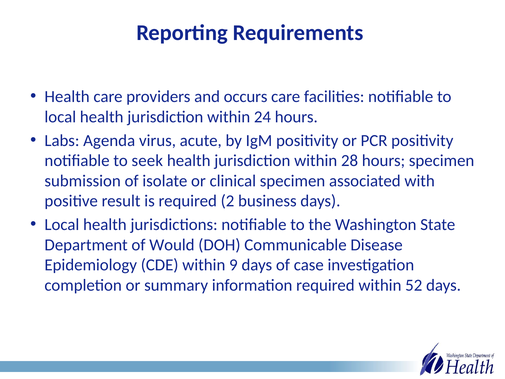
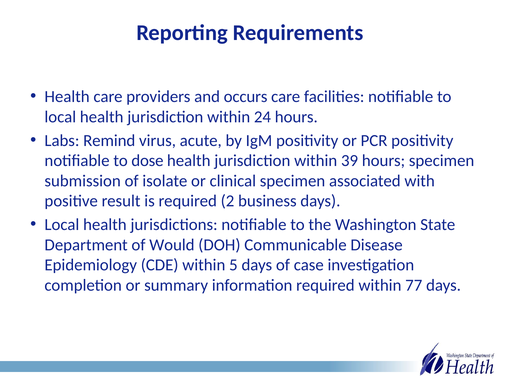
Agenda: Agenda -> Remind (109, 140)
seek: seek -> dose (147, 161)
28: 28 -> 39 (350, 161)
9: 9 -> 5 (233, 265)
52: 52 -> 77 (414, 285)
